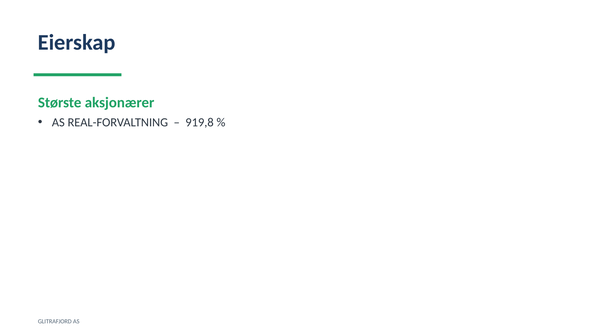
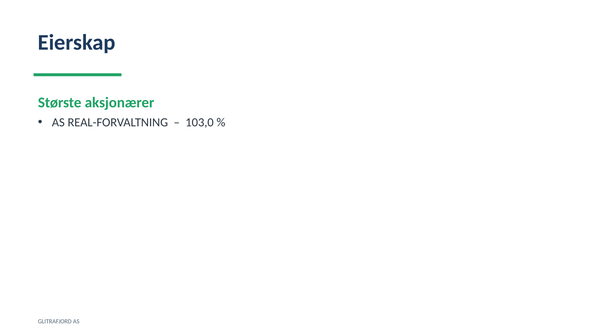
919,8: 919,8 -> 103,0 (200, 123)
